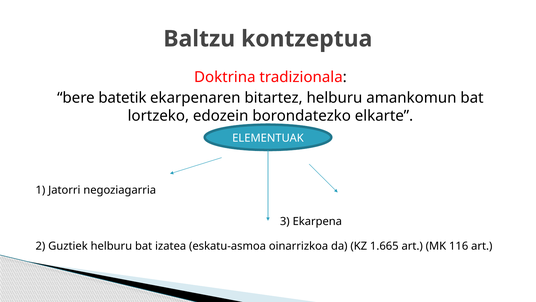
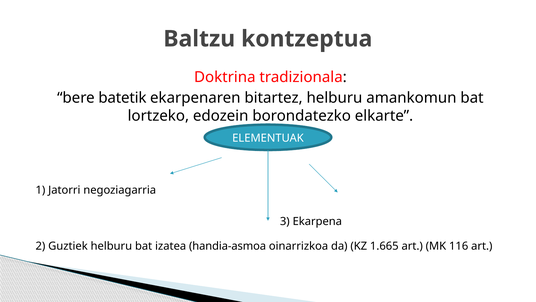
eskatu-asmoa: eskatu-asmoa -> handia-asmoa (228, 246)
